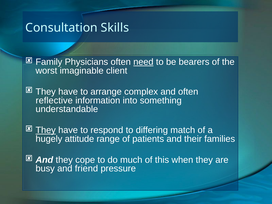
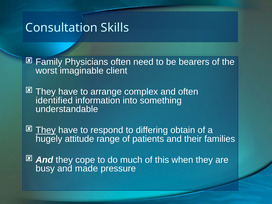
need underline: present -> none (143, 62)
reflective: reflective -> identified (54, 100)
match: match -> obtain (183, 130)
friend: friend -> made (86, 169)
